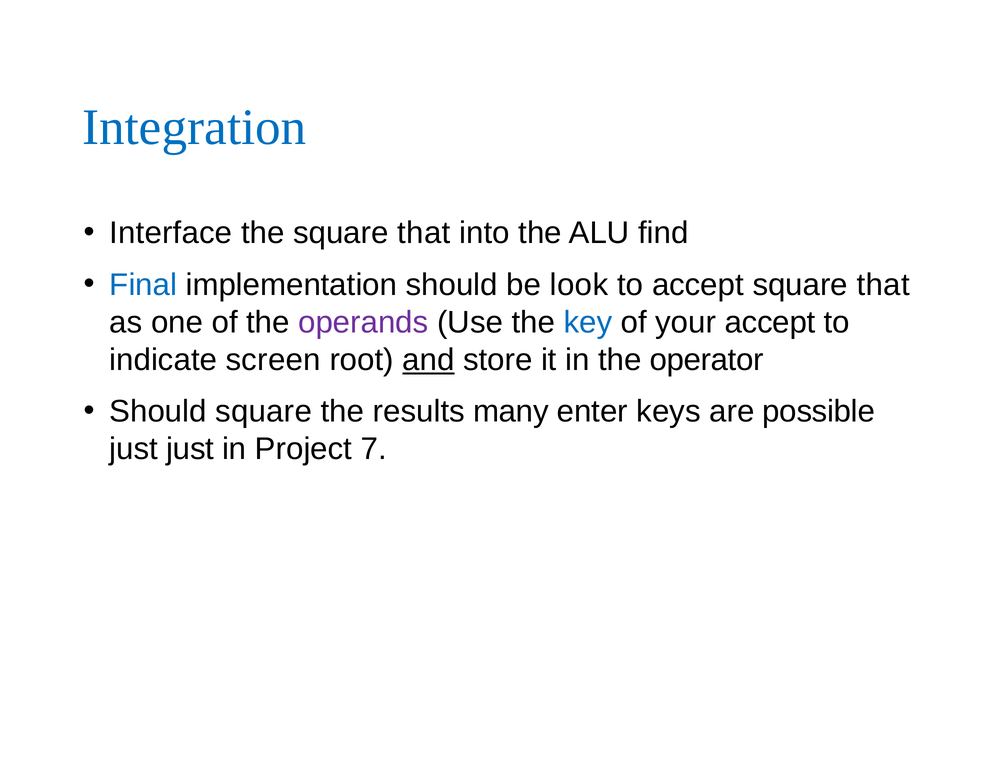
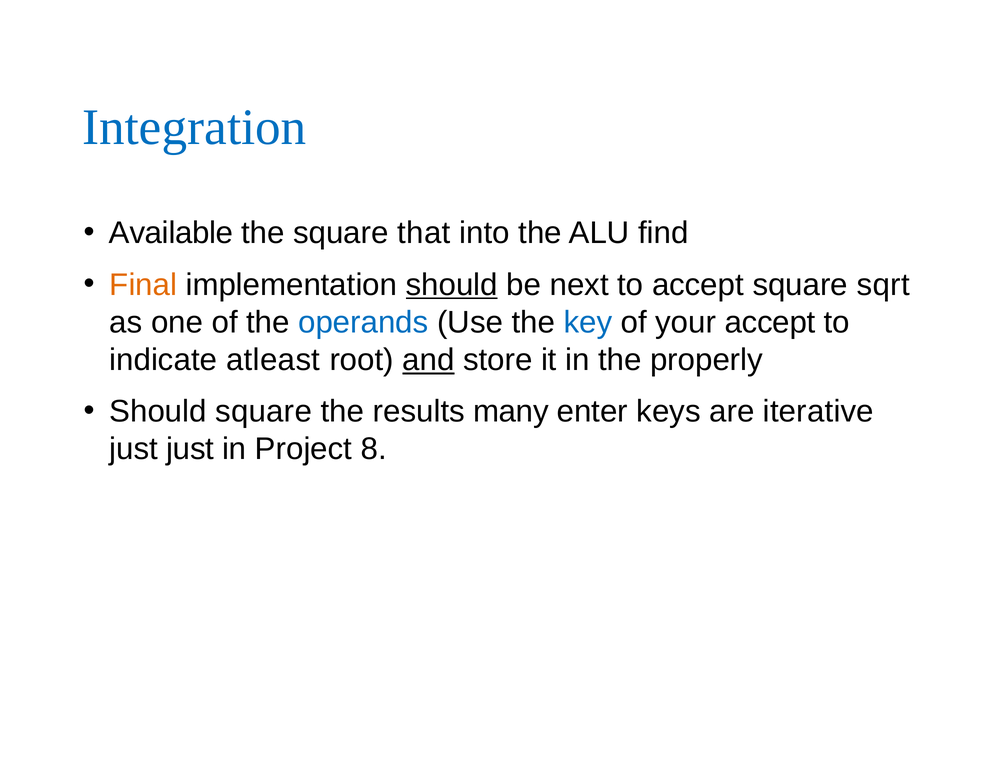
Interface: Interface -> Available (171, 233)
Final colour: blue -> orange (143, 285)
should underline: none -> present (452, 285)
look: look -> next (579, 285)
accept square that: that -> sqrt (883, 285)
operands colour: purple -> blue (363, 322)
screen: screen -> atleast (273, 360)
operator: operator -> properly (707, 360)
possible: possible -> iterative (818, 412)
7: 7 -> 8 (374, 449)
